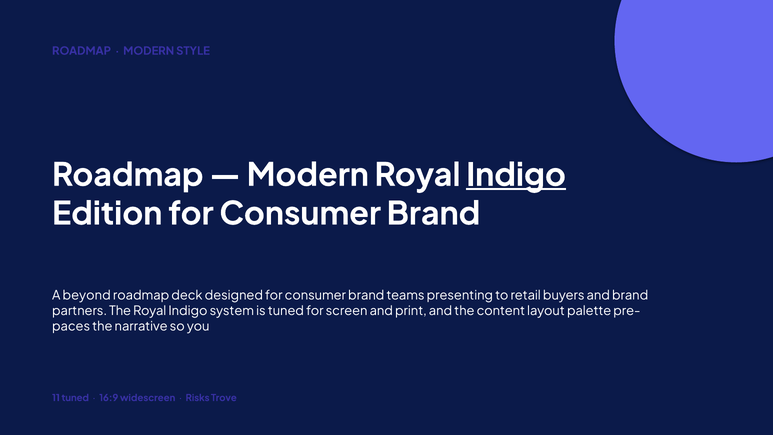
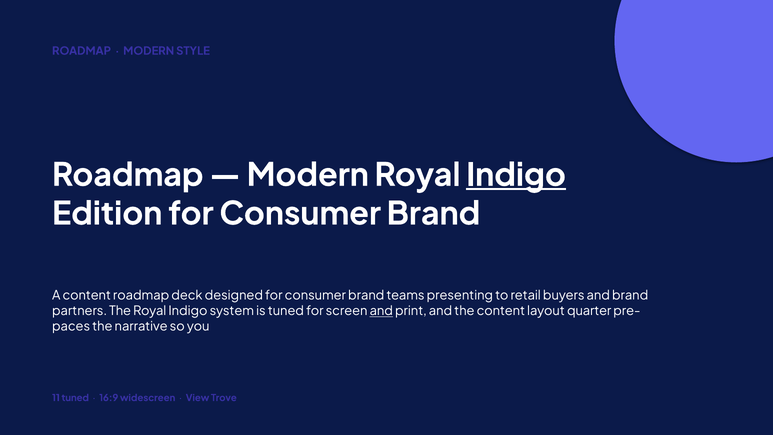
A beyond: beyond -> content (87, 296)
and underline: none -> present (381, 311)
palette: palette -> quarter (589, 311)
Risks: Risks -> View (198, 398)
